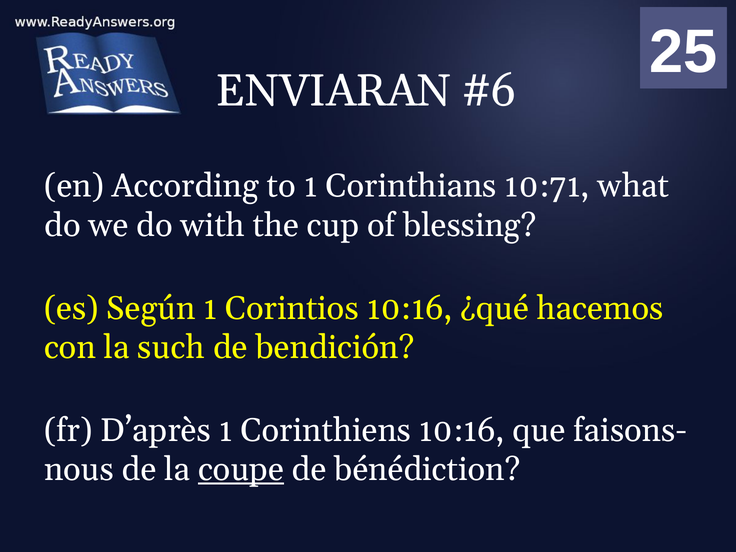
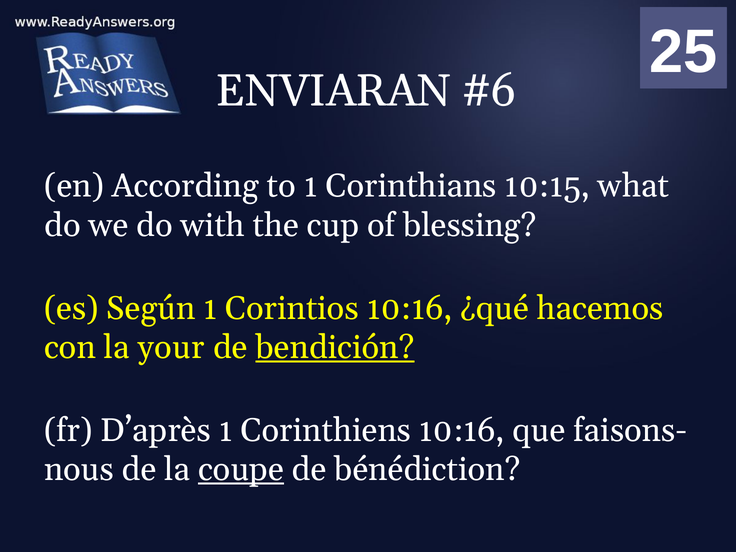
10:71: 10:71 -> 10:15 (547, 186)
such: such -> your (171, 348)
bendición underline: none -> present (335, 348)
